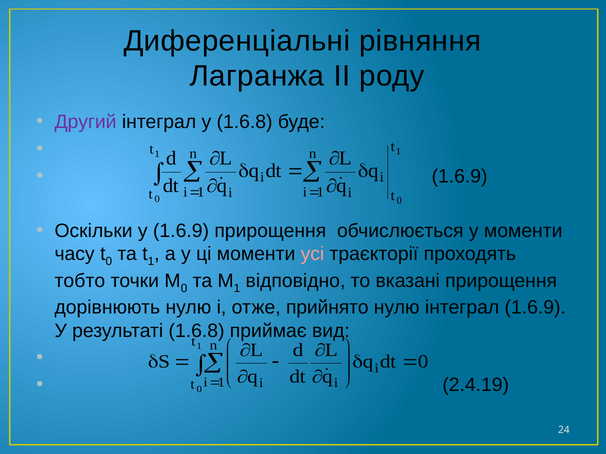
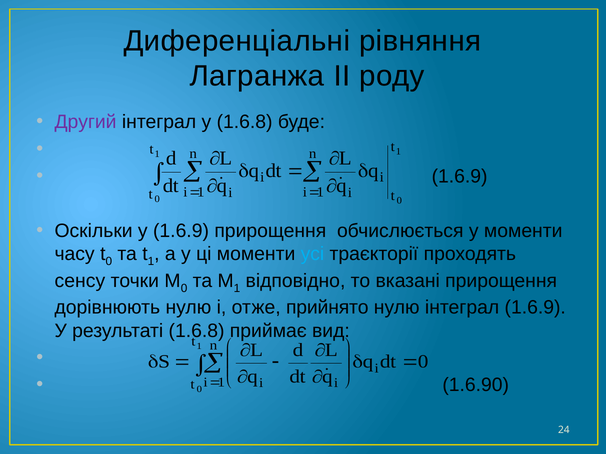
усі colour: pink -> light blue (312, 254)
тобто: тобто -> сенсу (80, 281)
2.4.19: 2.4.19 -> 1.6.90 (476, 385)
